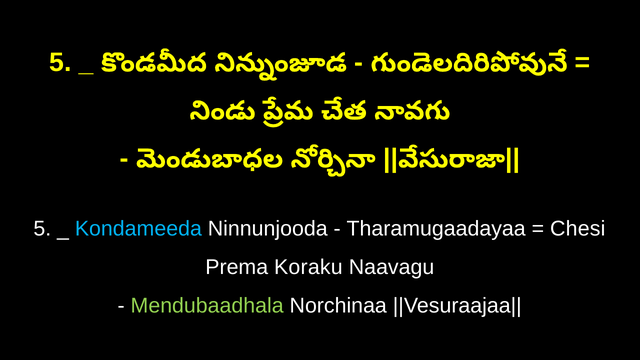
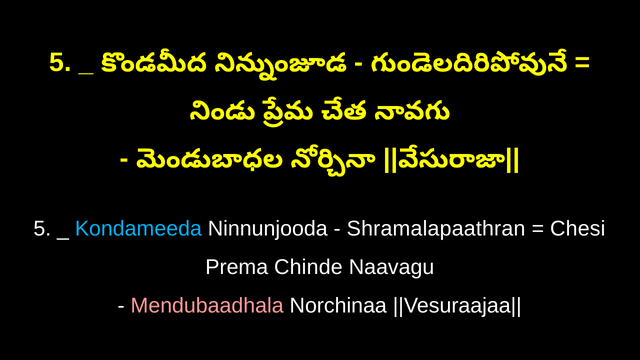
Tharamugaadayaa: Tharamugaadayaa -> Shramalapaathran (436, 229)
Koraku: Koraku -> Chinde (308, 267)
Mendubaadhala colour: light green -> pink (207, 305)
